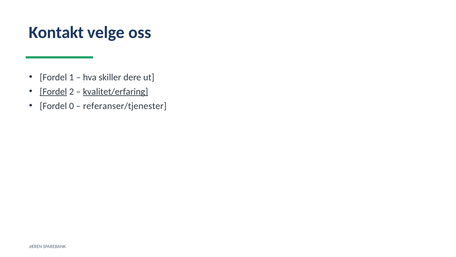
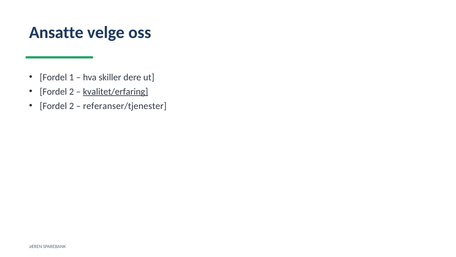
Kontakt: Kontakt -> Ansatte (56, 33)
Fordel underline: present -> none (53, 91)
0: 0 -> 2 (72, 106)
